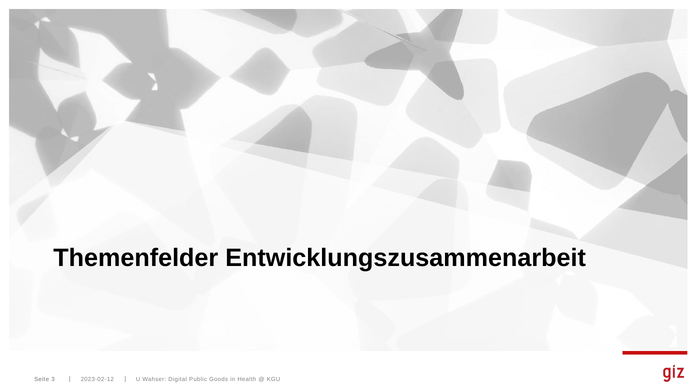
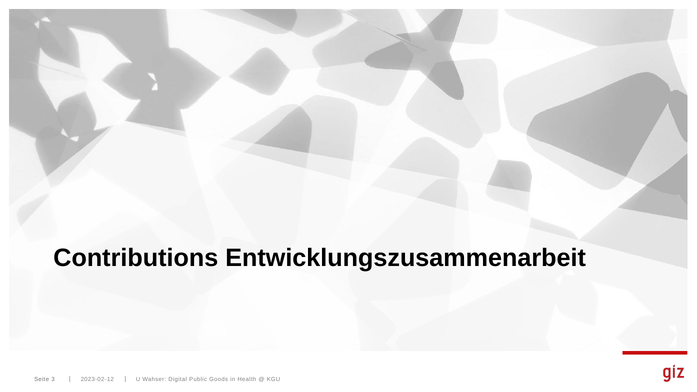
Themenfelder: Themenfelder -> Contributions (136, 258)
